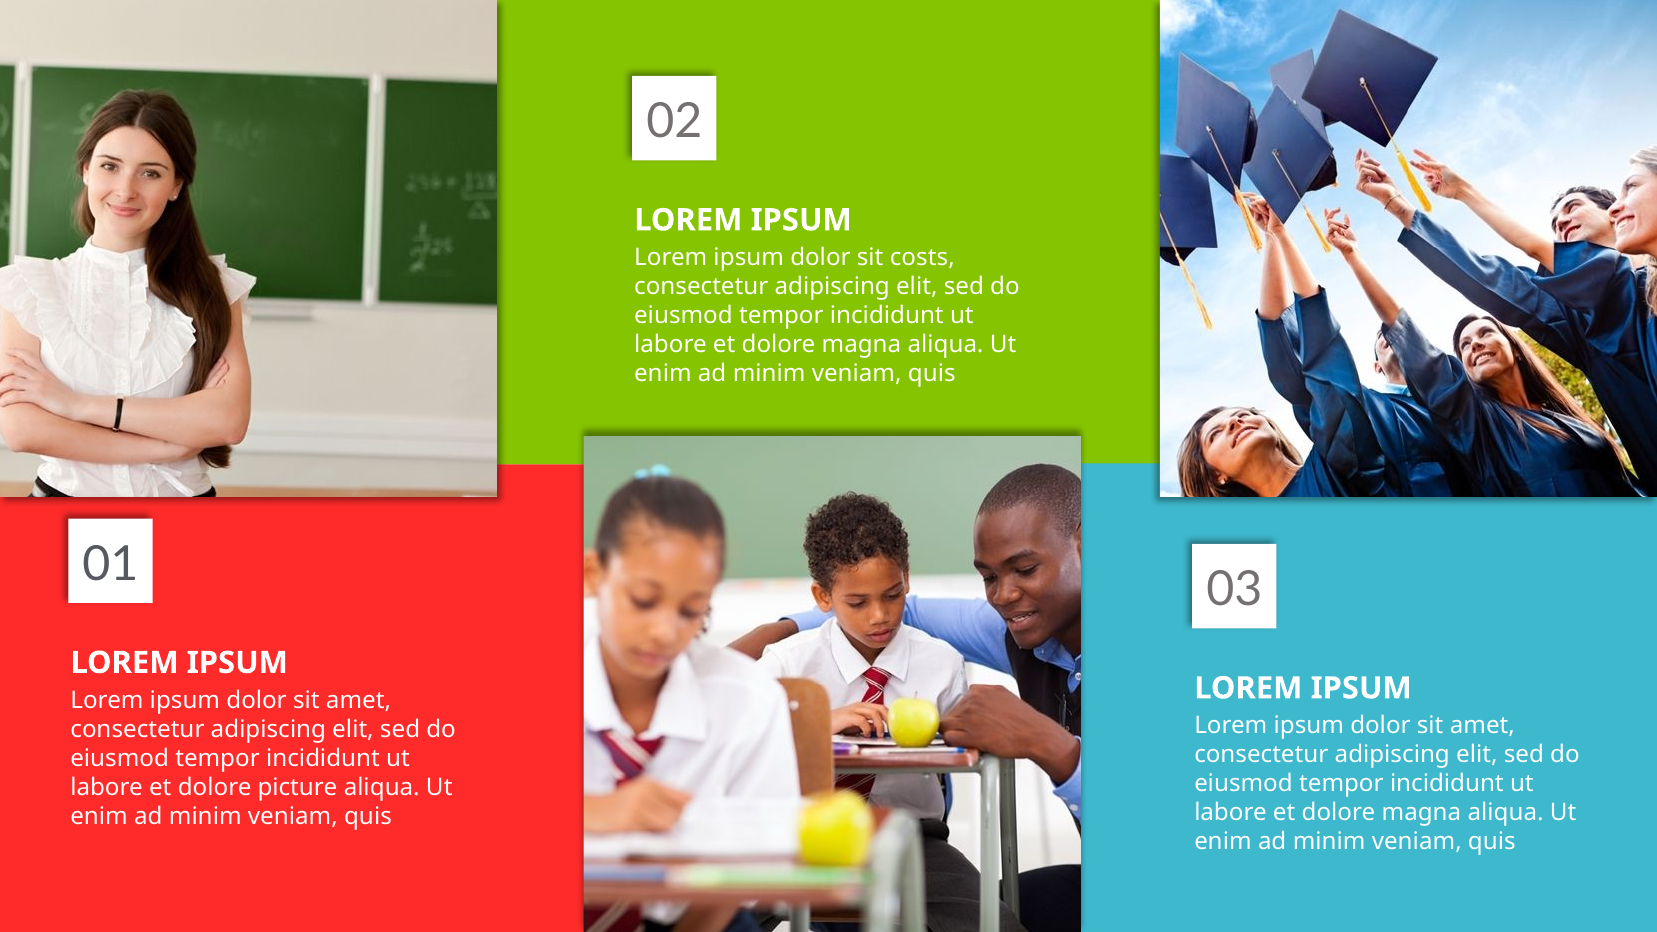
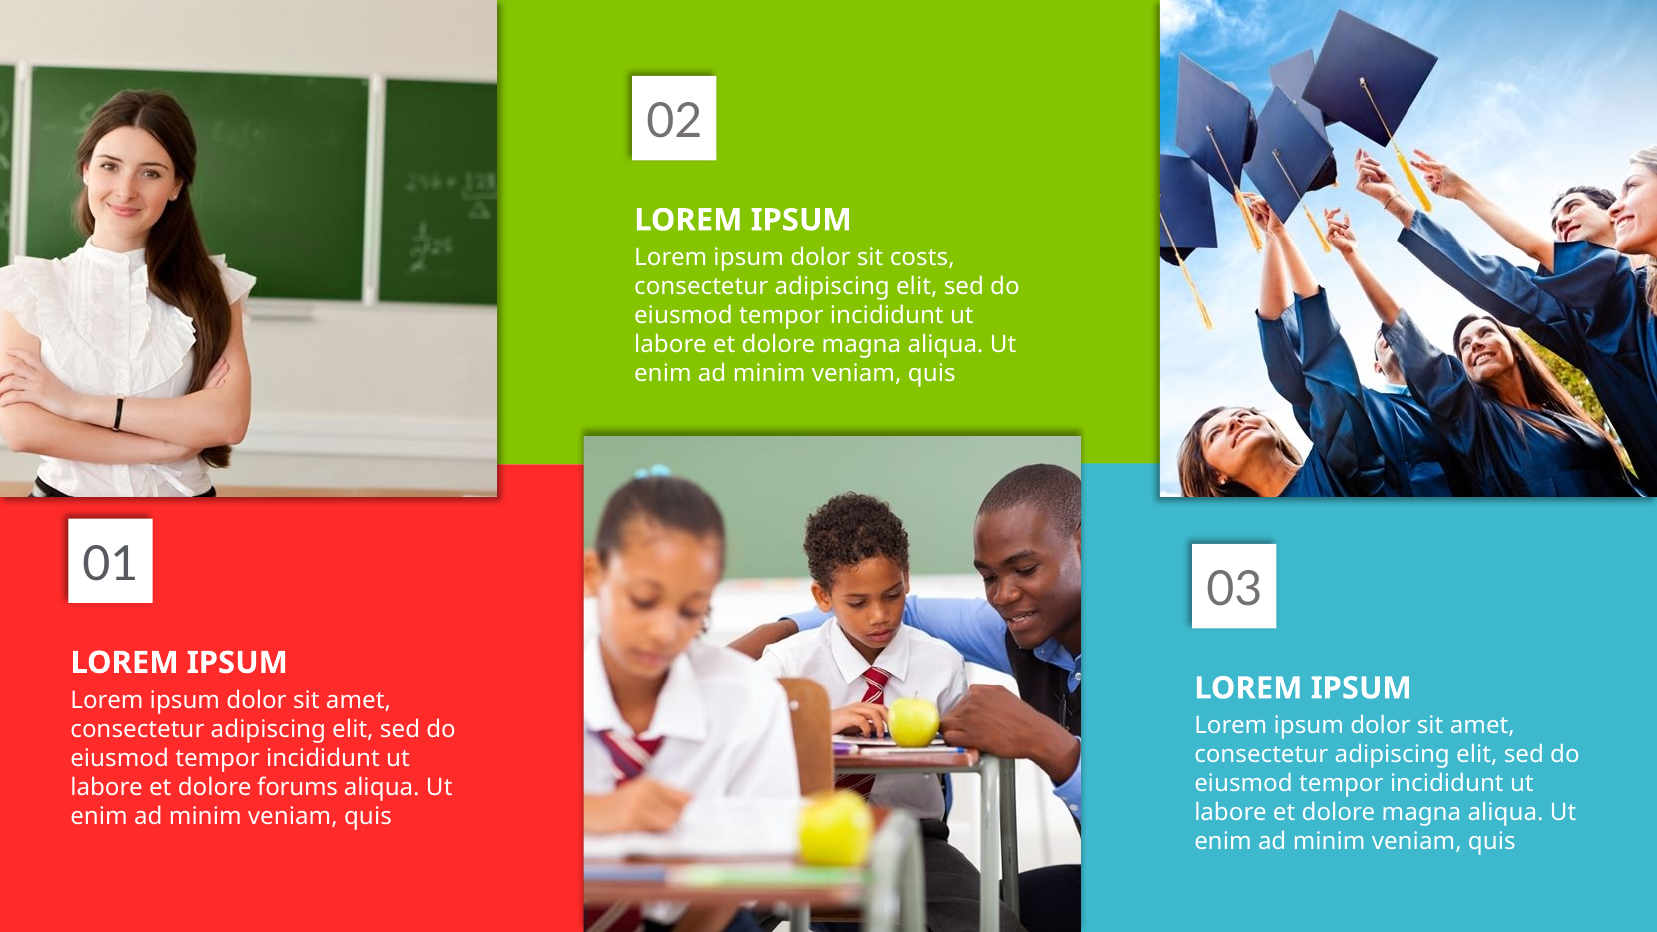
picture: picture -> forums (298, 787)
